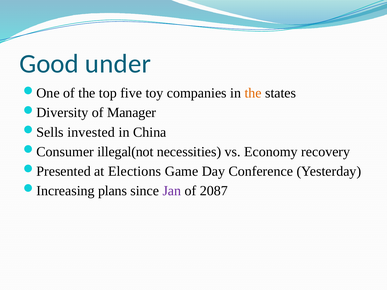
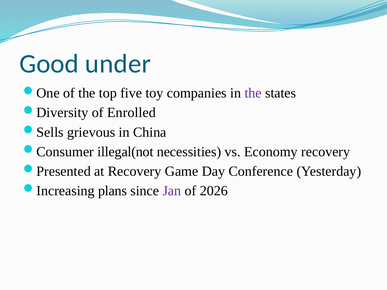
the colour: orange -> purple (253, 93)
Manager: Manager -> Enrolled (131, 113)
invested: invested -> grievous (91, 132)
at Elections: Elections -> Recovery (135, 171)
2087: 2087 -> 2026 (214, 191)
